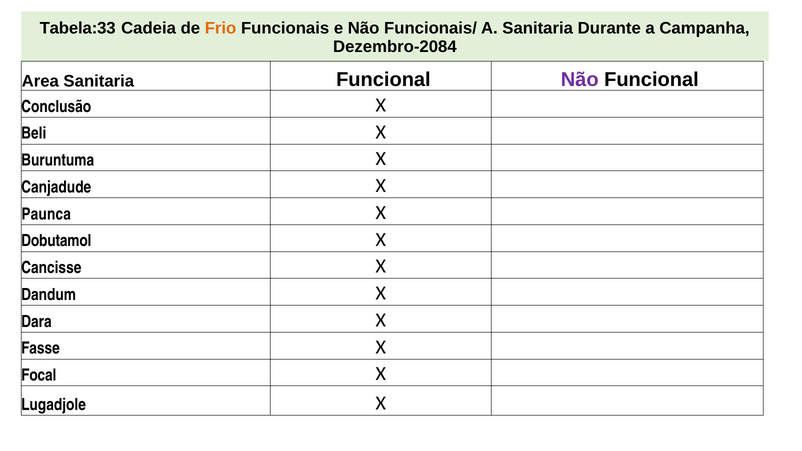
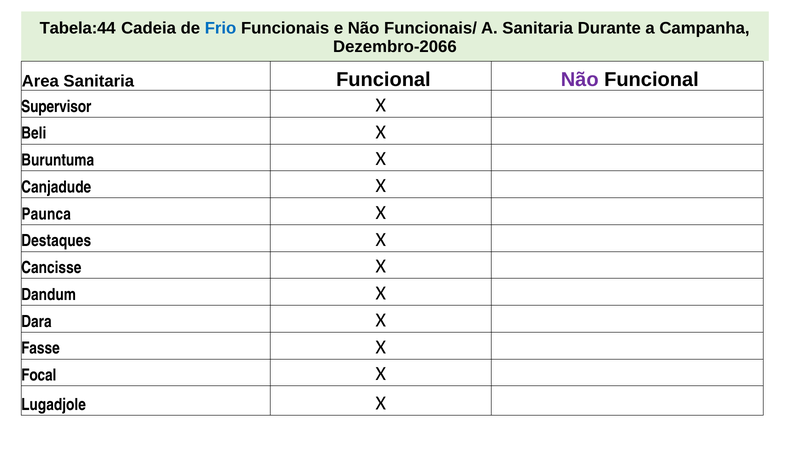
Tabela:33: Tabela:33 -> Tabela:44 (78, 28)
Frio colour: orange -> blue (221, 28)
Dezembro-2084: Dezembro-2084 -> Dezembro-2066 (395, 47)
Conclusão: Conclusão -> Supervisor (56, 107)
Dobutamol: Dobutamol -> Destaques (56, 241)
